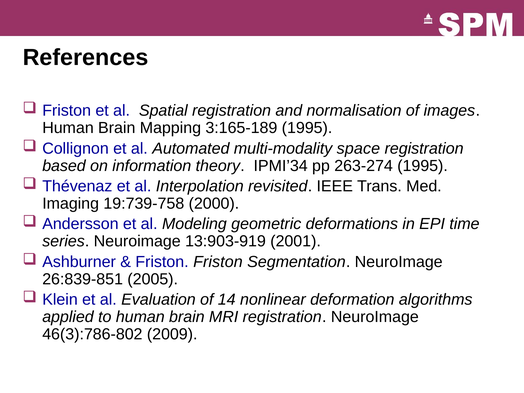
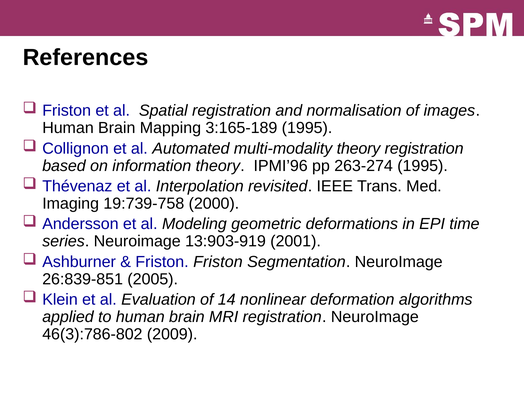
multi-modality space: space -> theory (359, 148)
IPMI’34: IPMI’34 -> IPMI’96 (281, 166)
